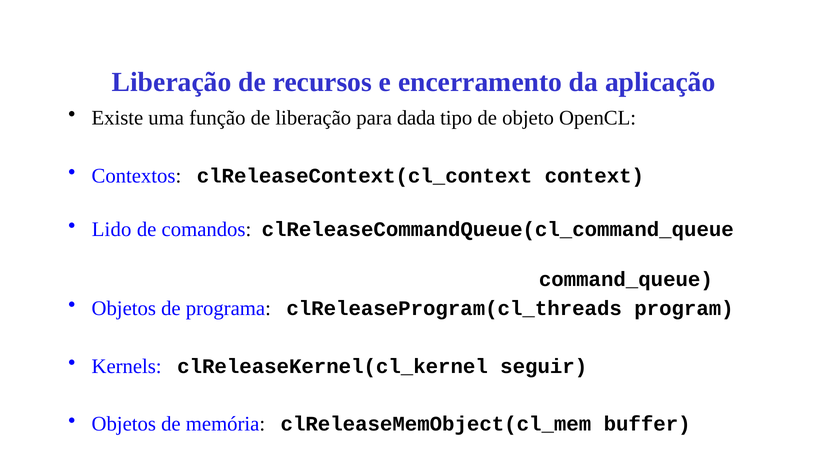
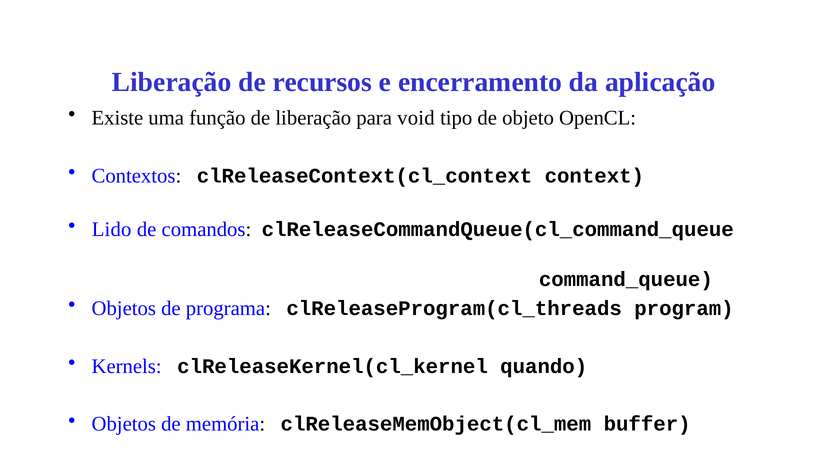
dada: dada -> void (416, 118)
seguir: seguir -> quando (544, 366)
